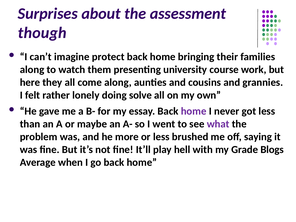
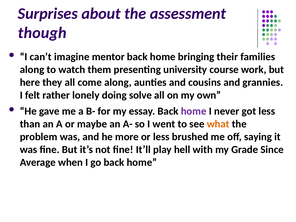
protect: protect -> mentor (108, 57)
what colour: purple -> orange (218, 124)
Blogs: Blogs -> Since (272, 150)
